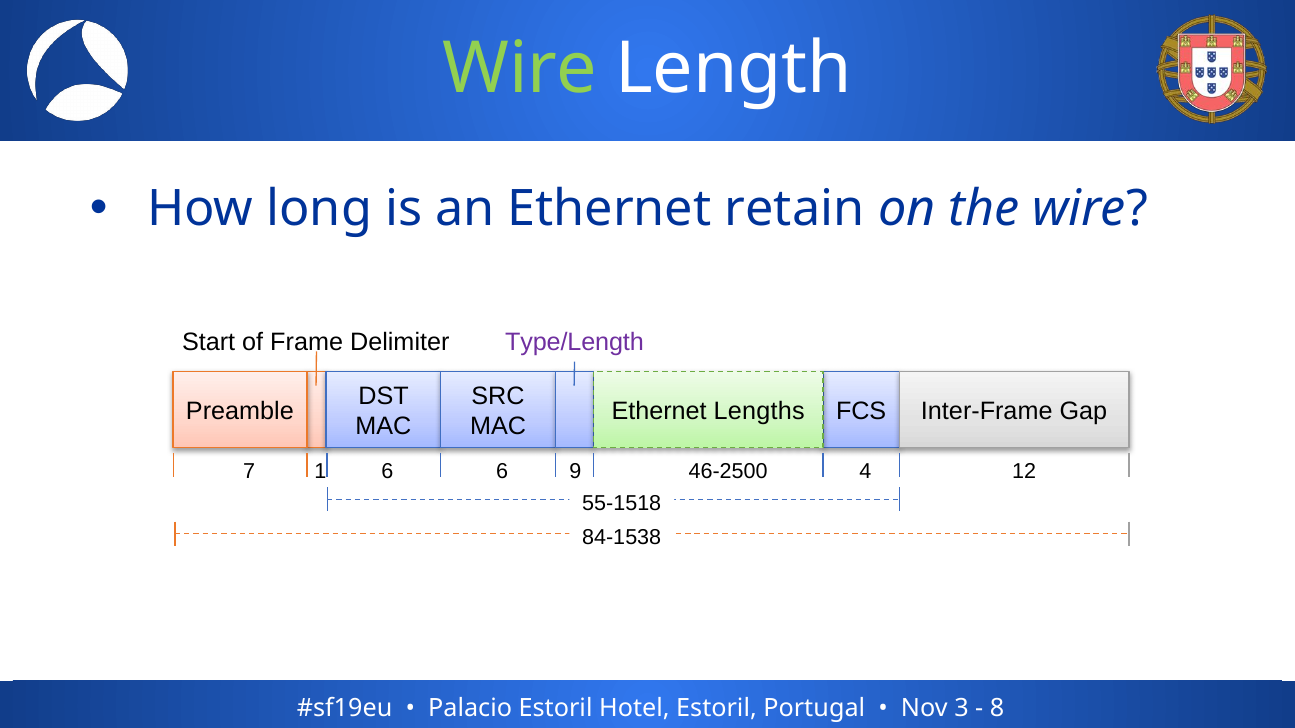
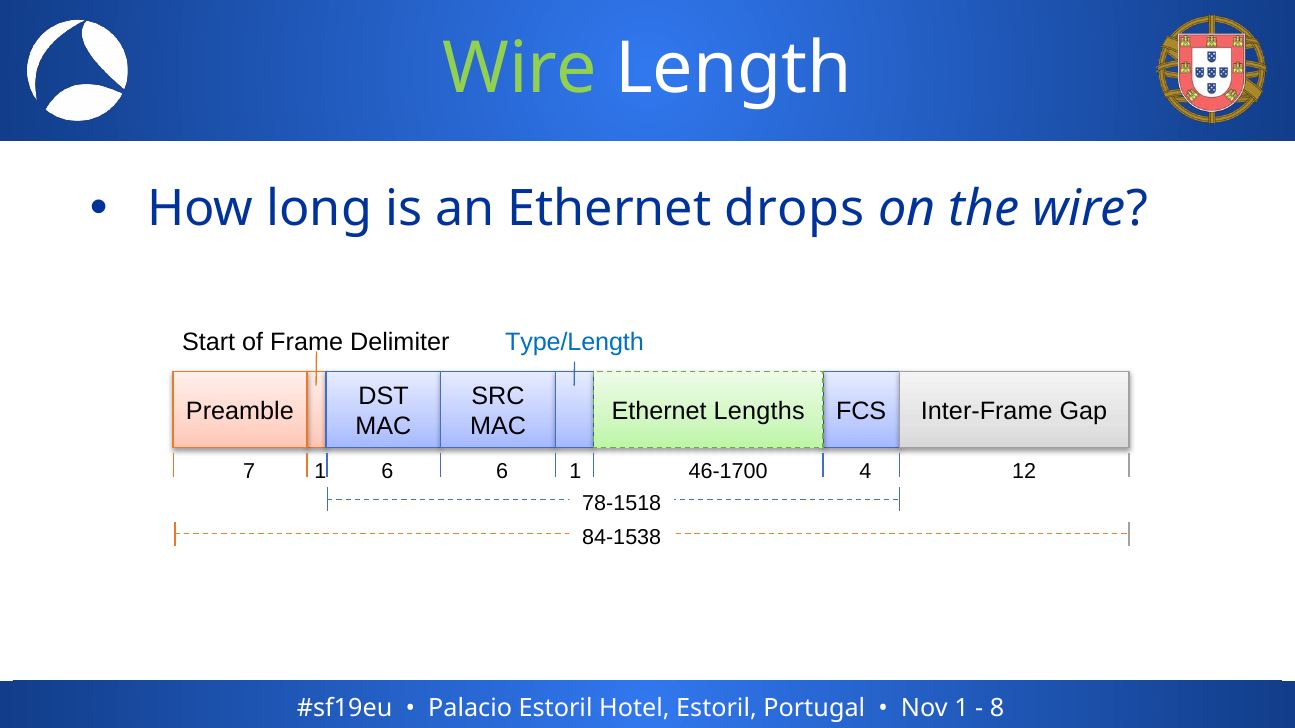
retain: retain -> drops (794, 209)
Type/Length colour: purple -> blue (574, 342)
6 9: 9 -> 1 (575, 472)
46-2500: 46-2500 -> 46-1700 (728, 472)
55-1518: 55-1518 -> 78-1518 (622, 503)
3: 3 -> 1 (962, 708)
